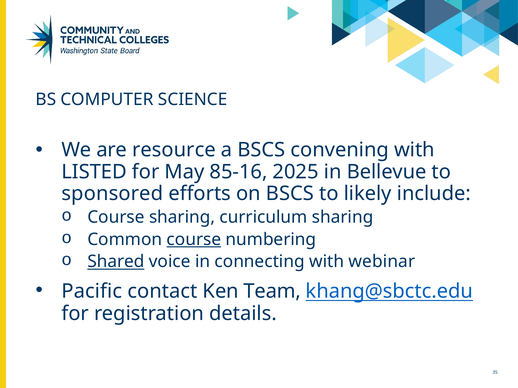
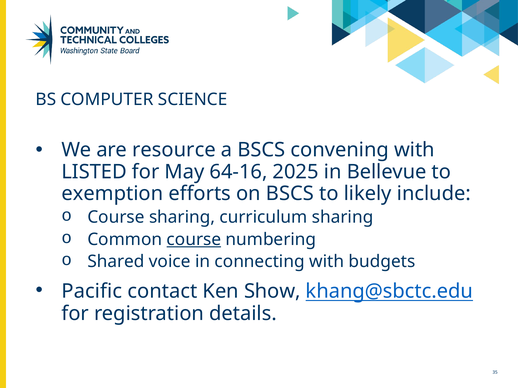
85-16: 85-16 -> 64-16 (239, 172)
sponsored: sponsored -> exemption (112, 194)
Shared underline: present -> none (116, 262)
webinar: webinar -> budgets (382, 262)
Team: Team -> Show (272, 292)
